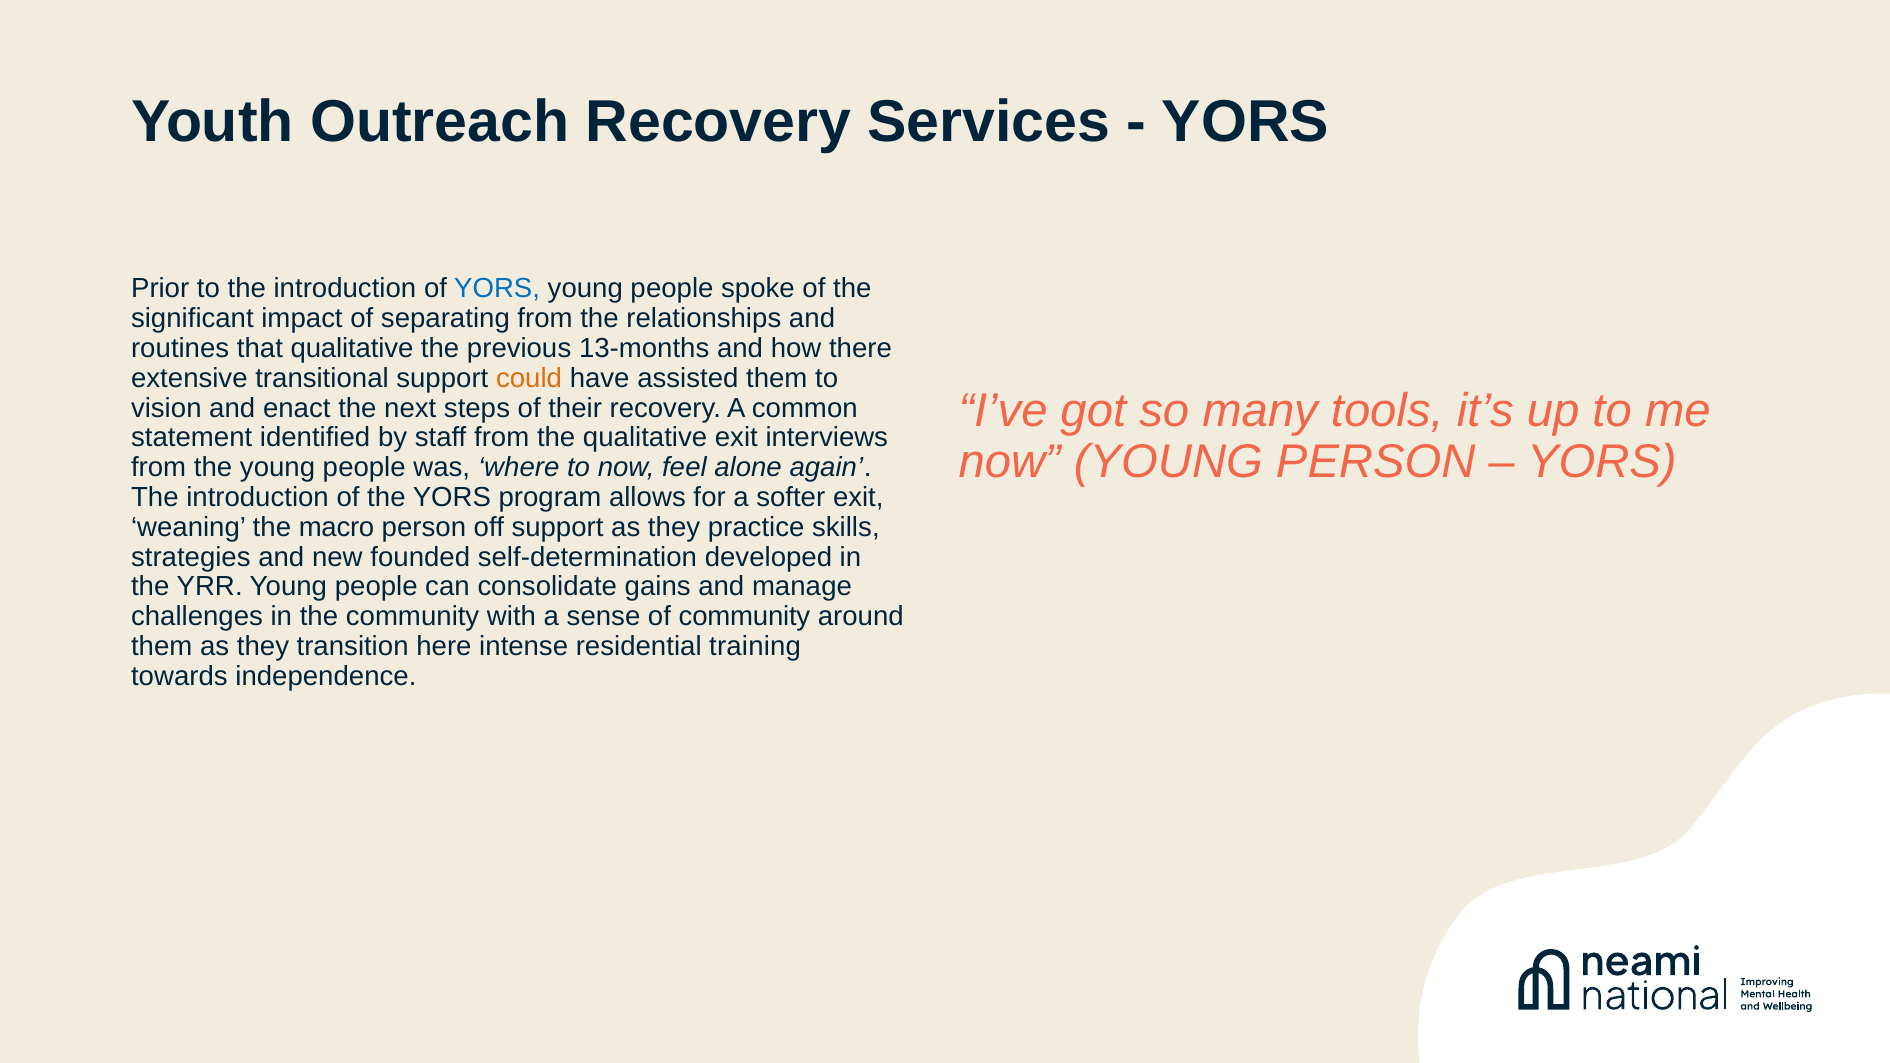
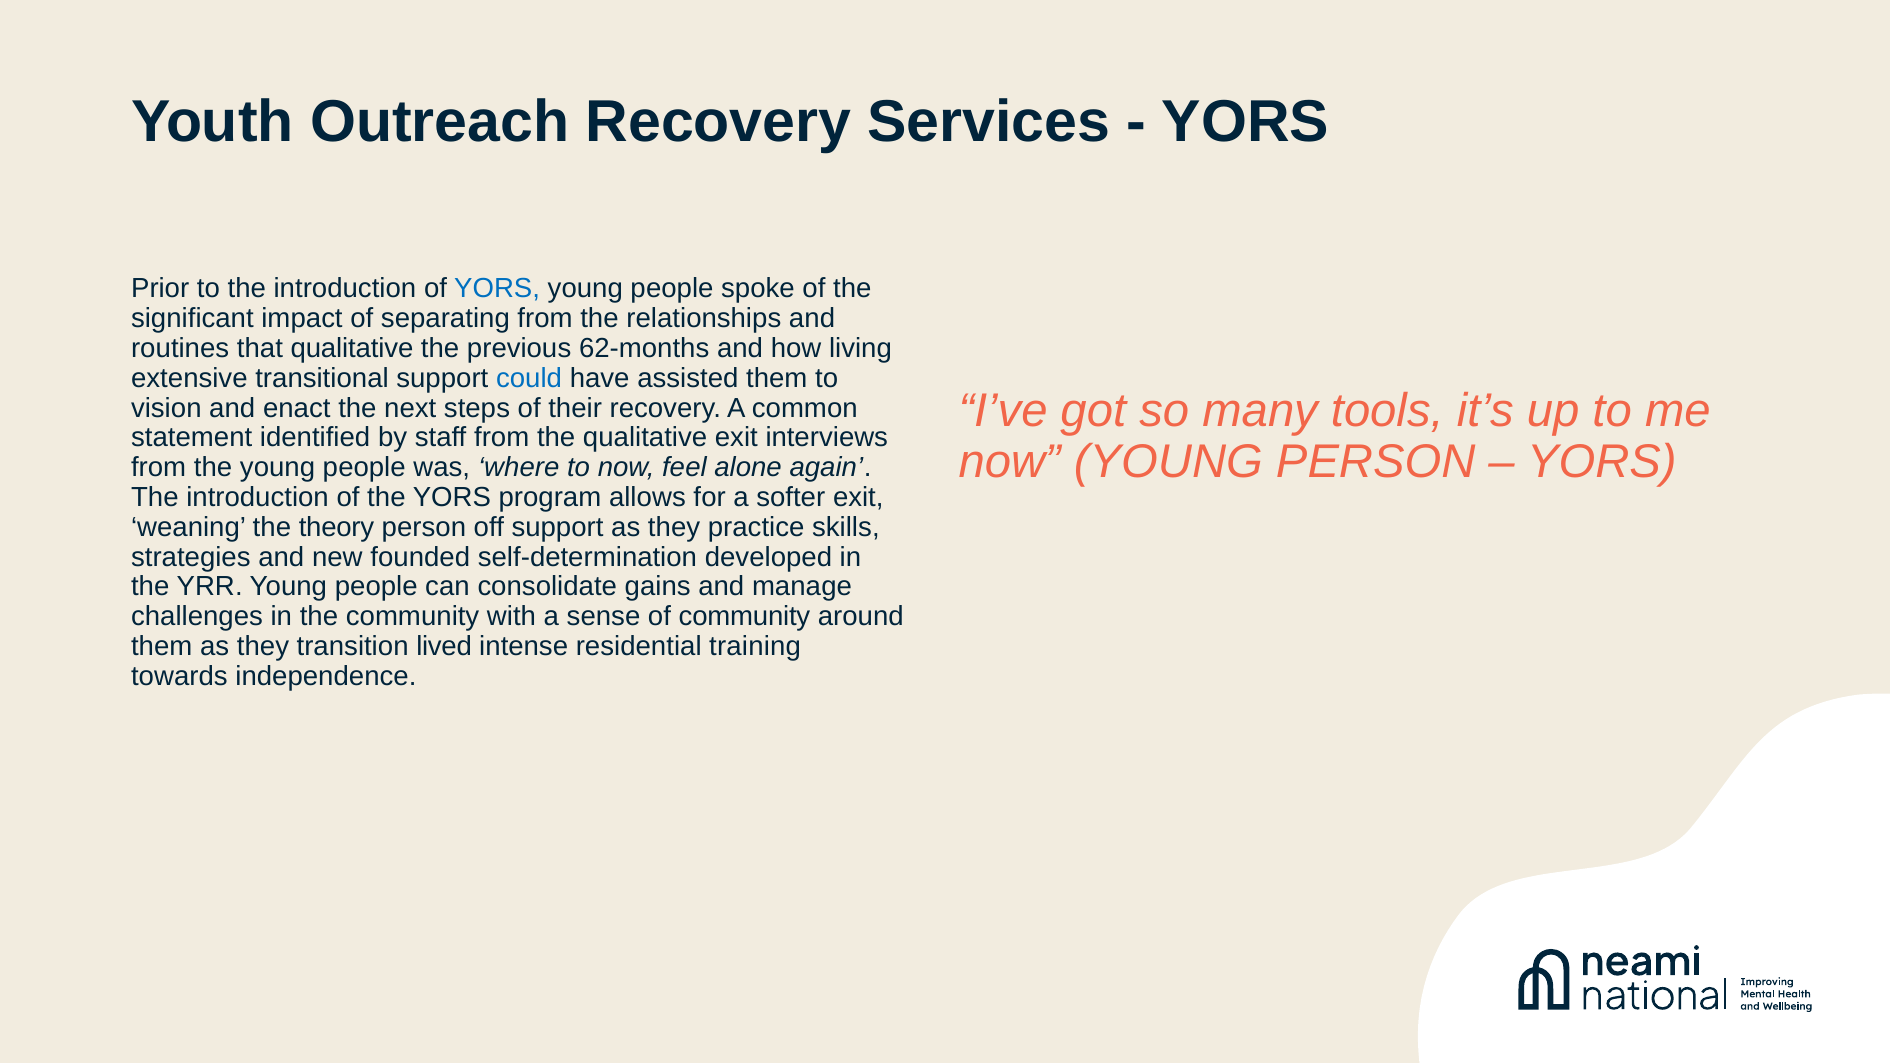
13-months: 13-months -> 62-months (644, 348)
there: there -> living (860, 348)
could colour: orange -> blue (529, 378)
macro: macro -> theory (337, 527)
here: here -> lived (444, 646)
